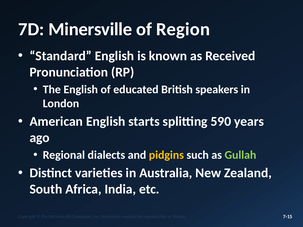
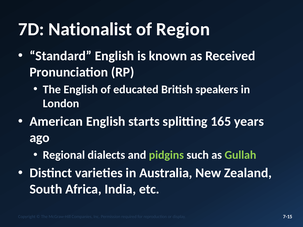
Minersville: Minersville -> Nationalist (90, 29)
590: 590 -> 165 (221, 122)
pidgins colour: yellow -> light green (166, 155)
